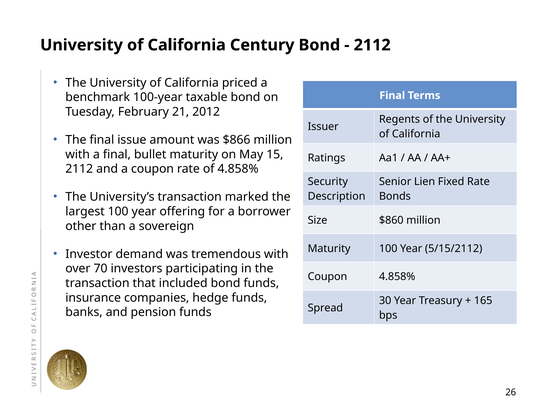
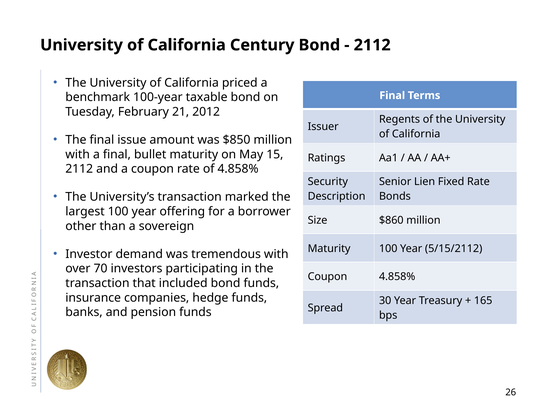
$866: $866 -> $850 (237, 140)
